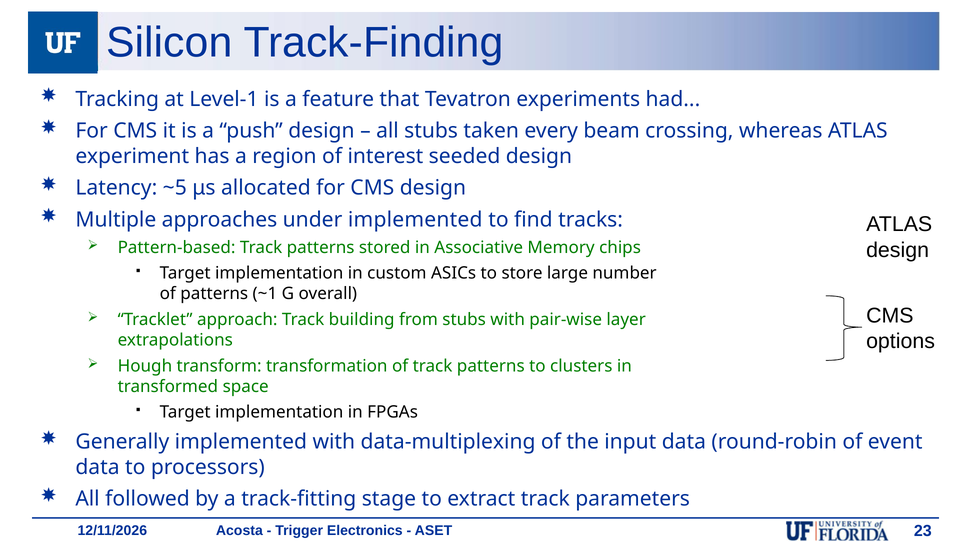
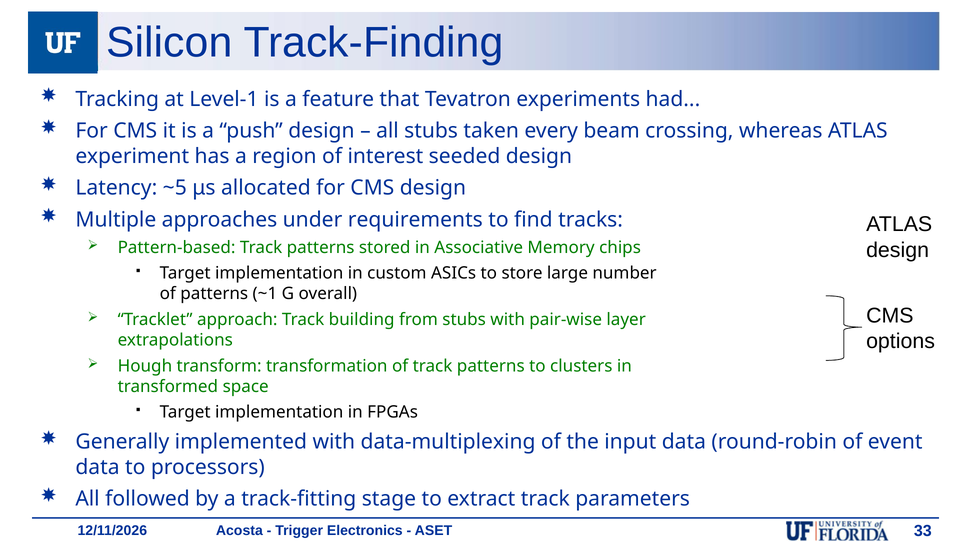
under implemented: implemented -> requirements (415, 219)
23: 23 -> 33 (923, 531)
